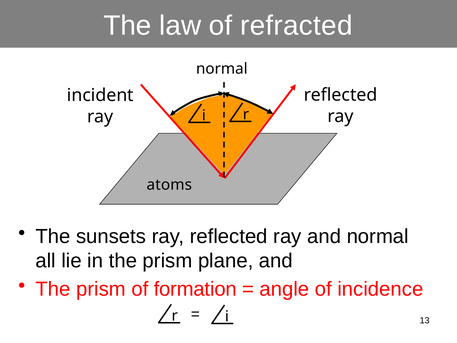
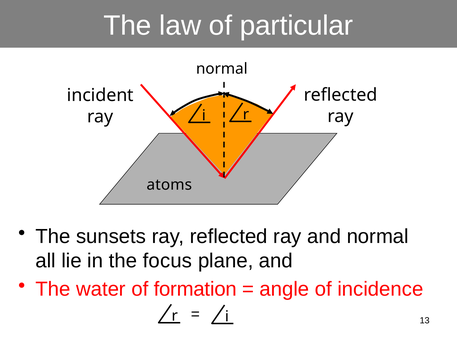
refracted: refracted -> particular (297, 26)
in the prism: prism -> focus (167, 261)
prism: prism -> water (101, 289)
